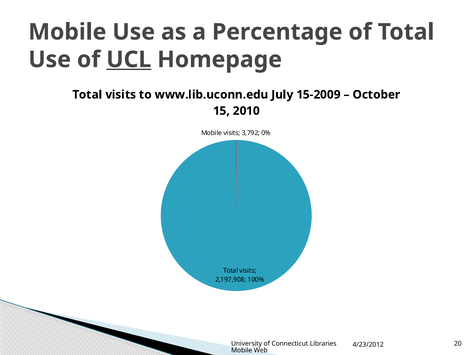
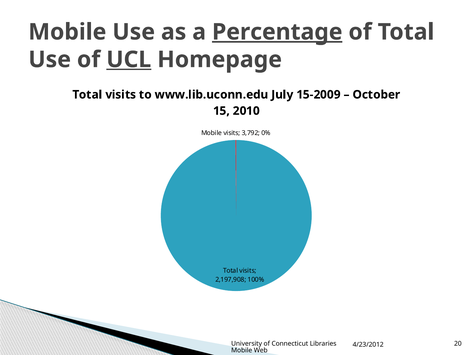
Percentage underline: none -> present (277, 32)
